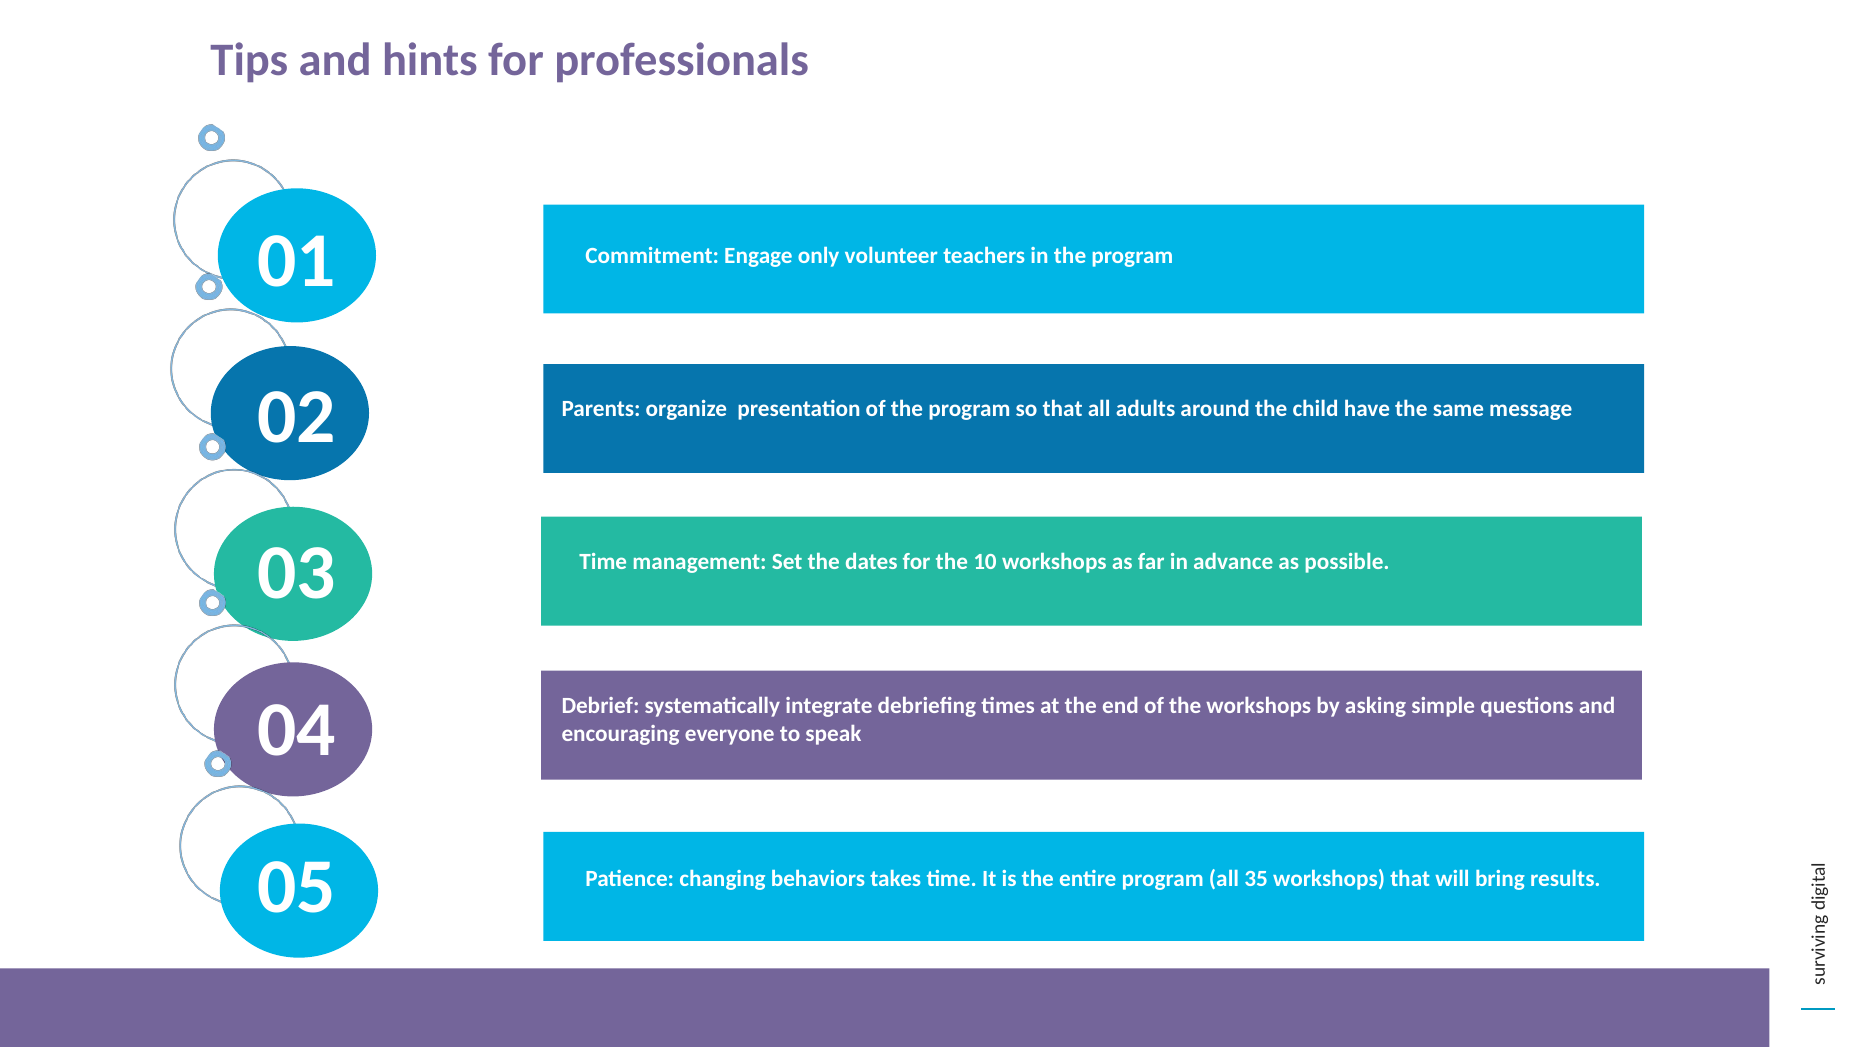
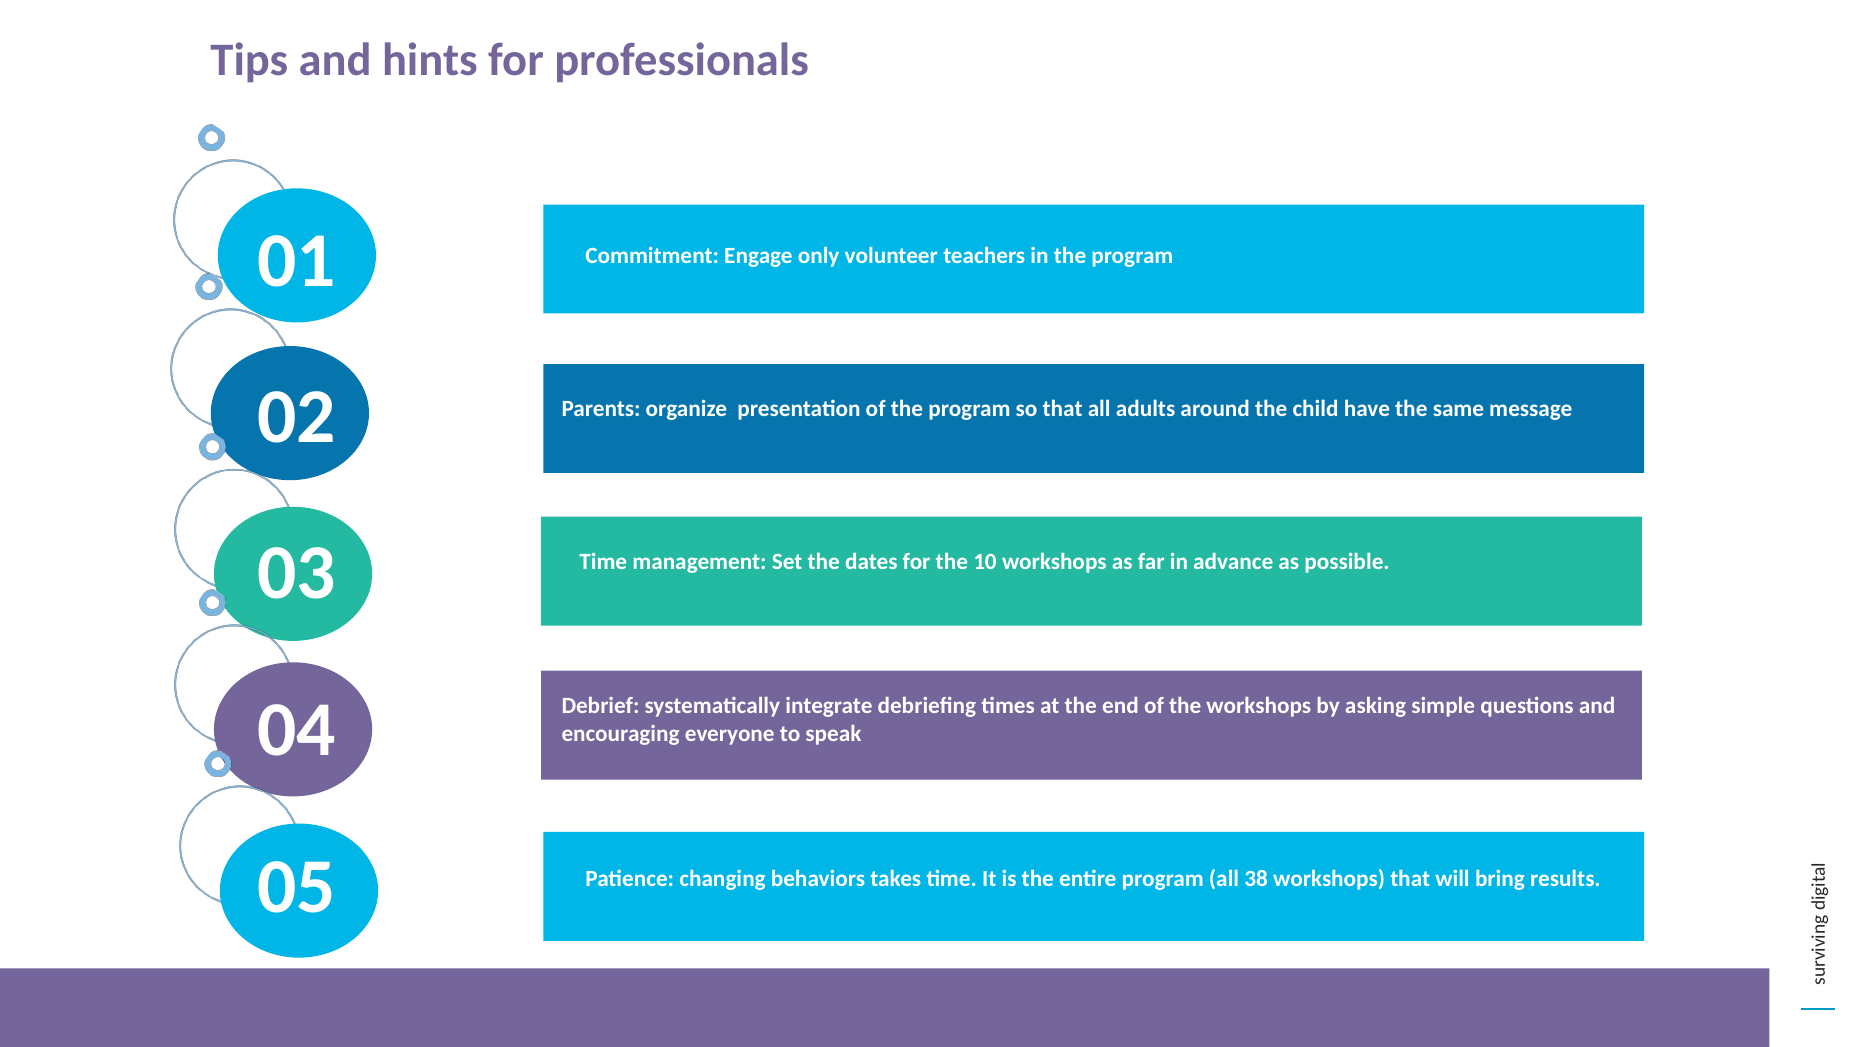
35: 35 -> 38 (1256, 880)
